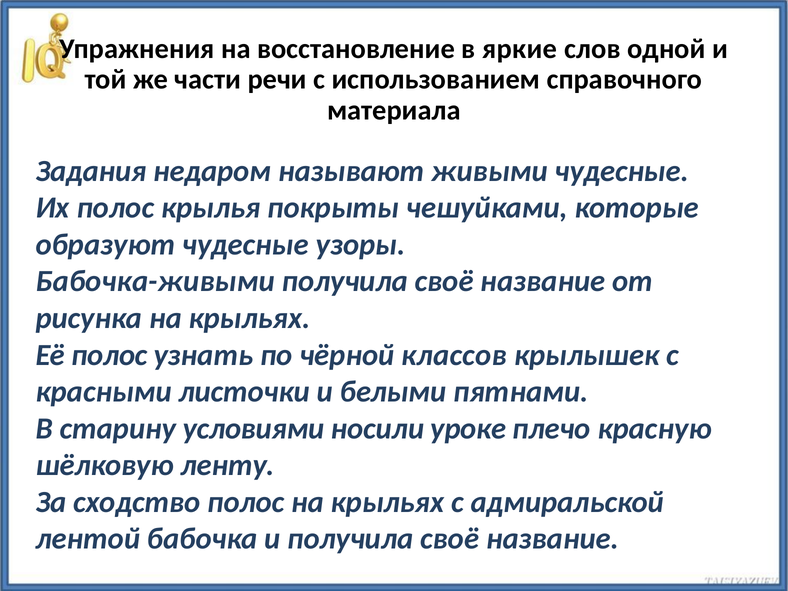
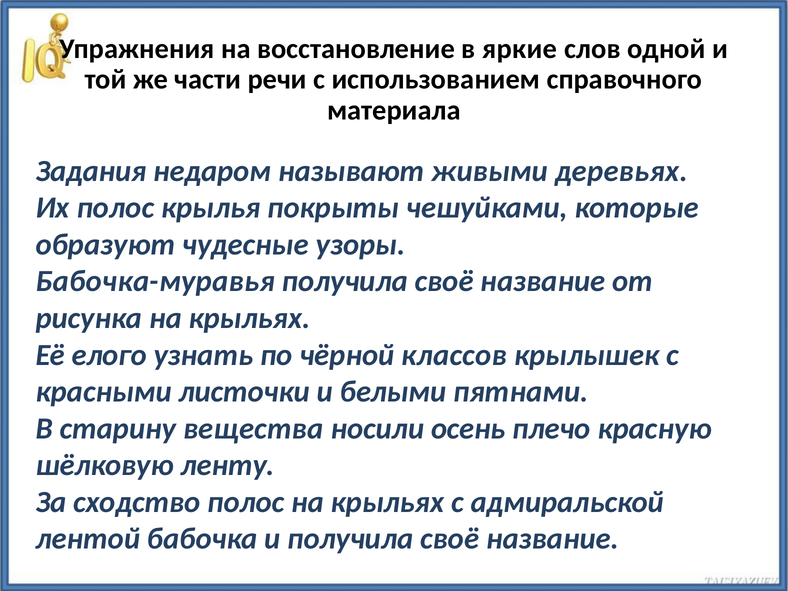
живыми чудесные: чудесные -> деревьях (622, 171)
Бабочка-живыми: Бабочка-живыми -> Бабочка-муравья (155, 281)
Её полос: полос -> елого (109, 355)
условиями: условиями -> вещества (253, 428)
уроке: уроке -> осень (468, 428)
